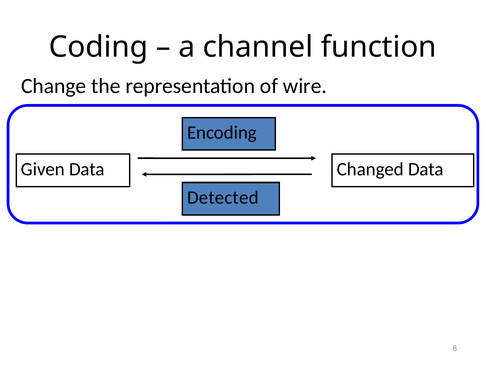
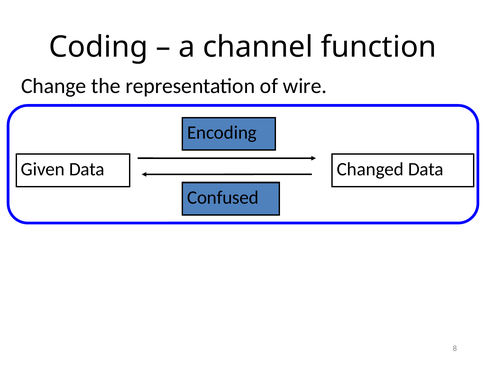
Detected: Detected -> Confused (223, 197)
